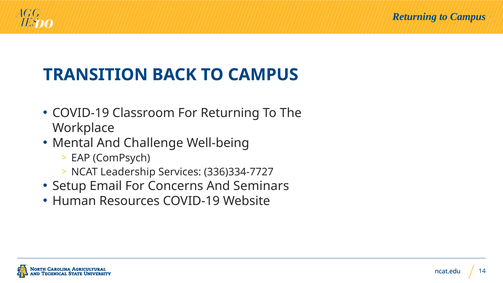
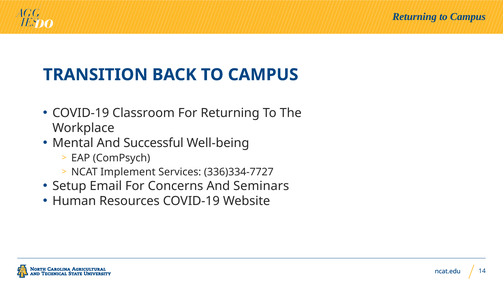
Challenge: Challenge -> Successful (154, 143)
Leadership: Leadership -> Implement (128, 172)
